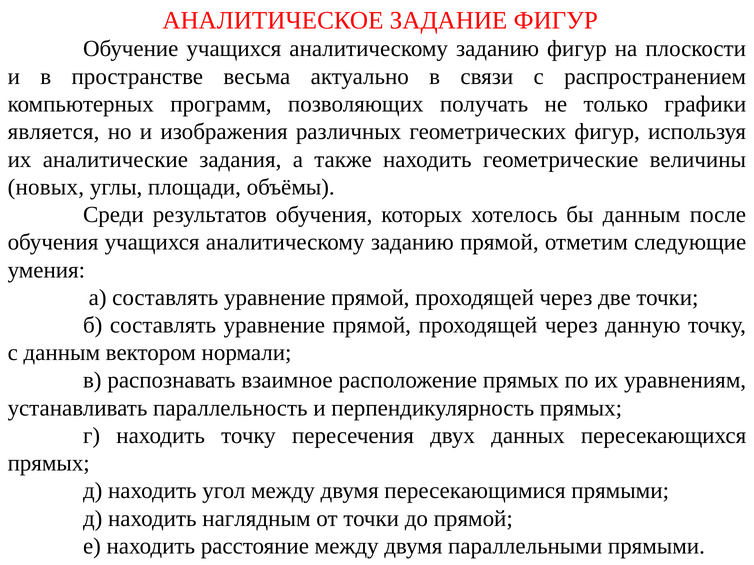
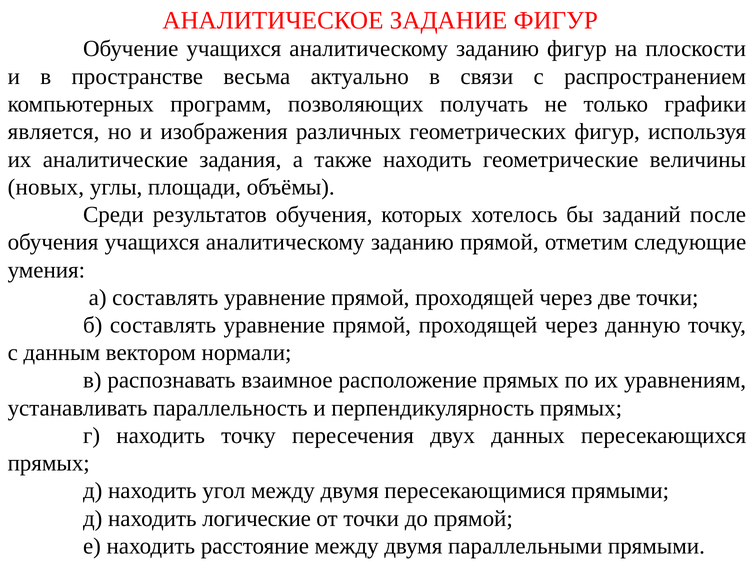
бы данным: данным -> заданий (642, 215)
наглядным: наглядным -> логические (257, 519)
